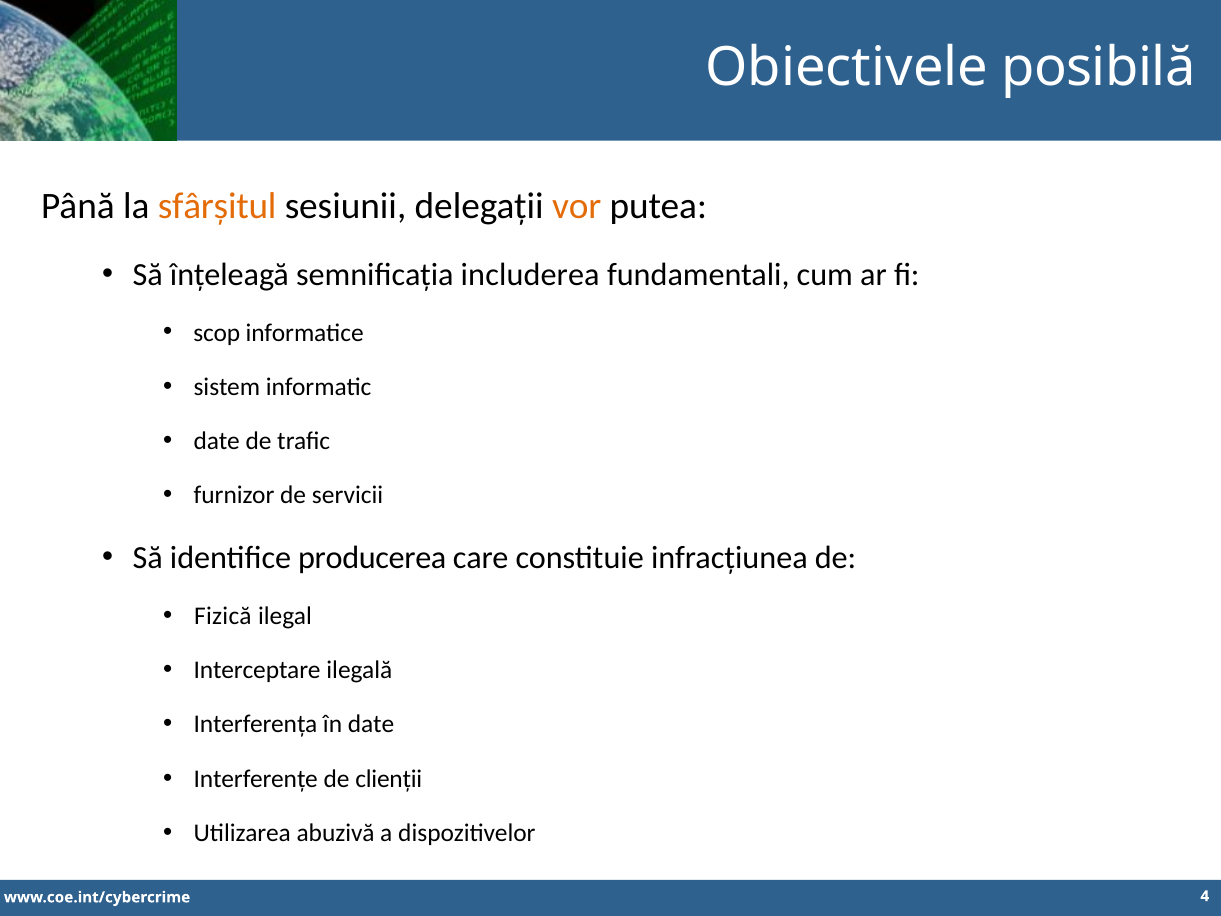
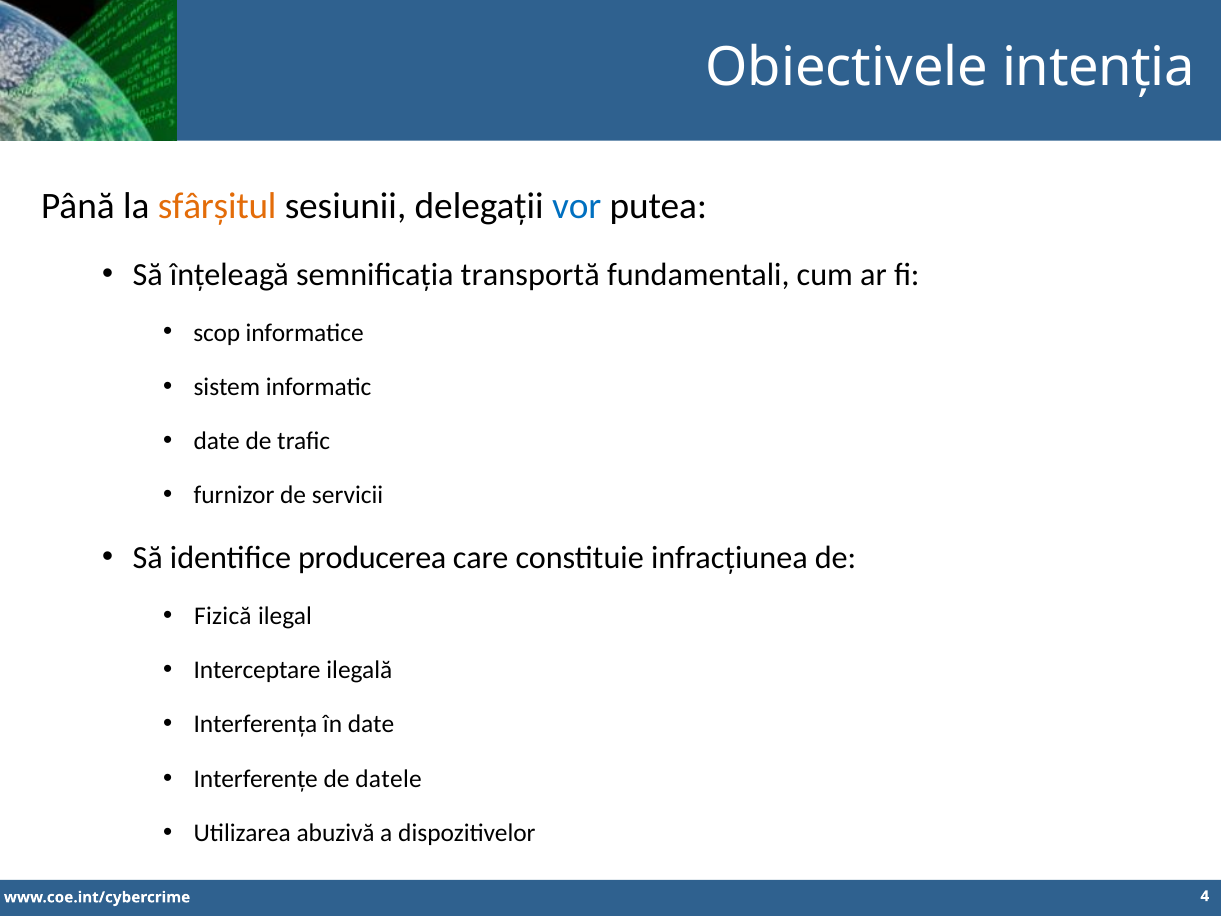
posibilă: posibilă -> intenția (1098, 68)
vor colour: orange -> blue (577, 206)
includerea: includerea -> transportă (530, 275)
clienții: clienții -> datele (389, 779)
